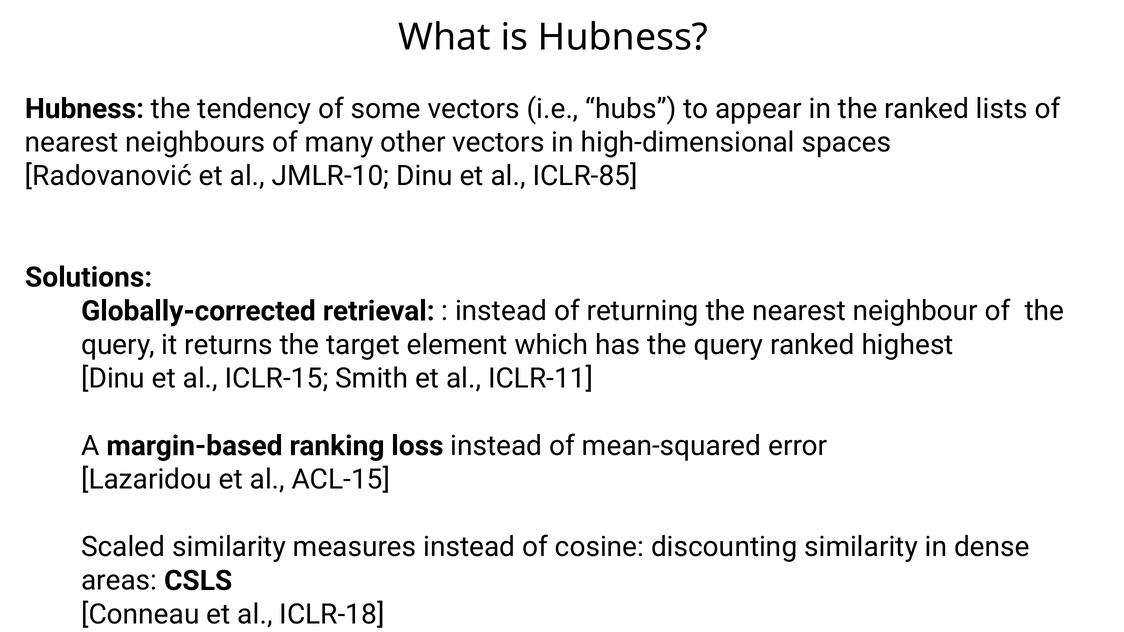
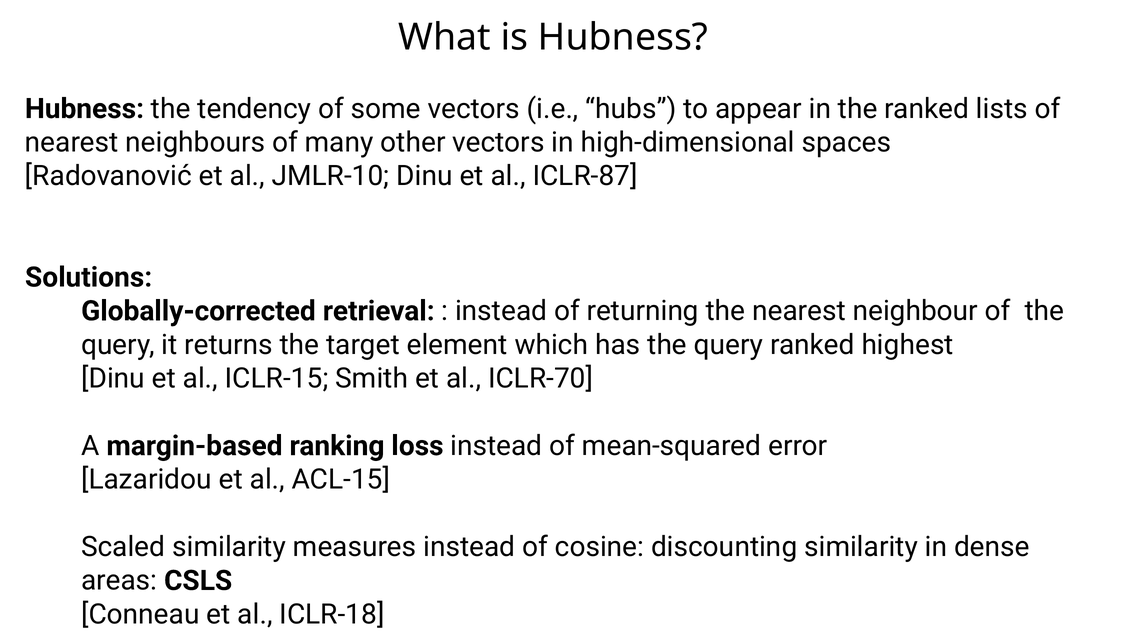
ICLR-85: ICLR-85 -> ICLR-87 (585, 176)
ICLR-11: ICLR-11 -> ICLR-70 (541, 379)
